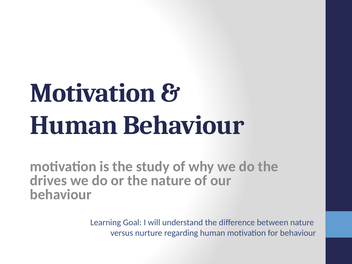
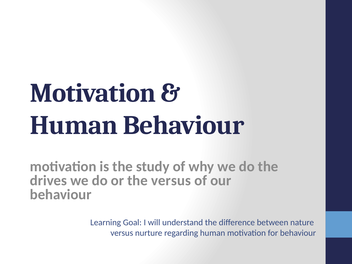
the nature: nature -> versus (171, 181)
